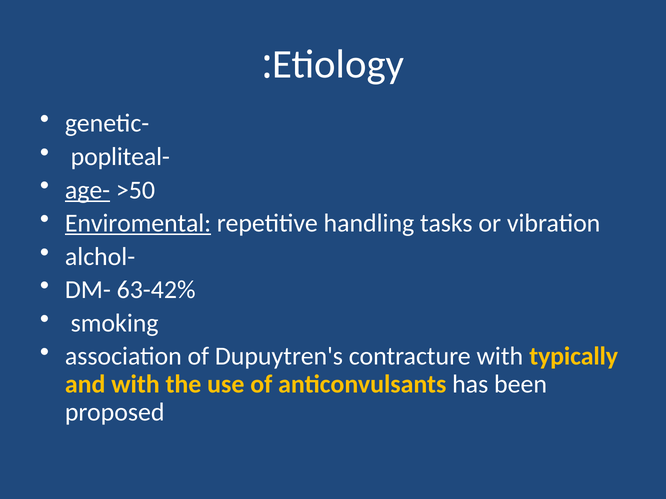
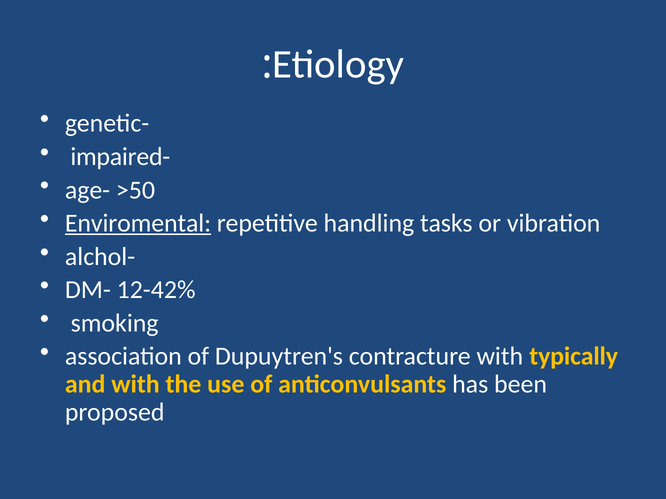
popliteal-: popliteal- -> impaired- (120, 157)
age- underline: present -> none (88, 190)
63-42%: 63-42% -> 12-42% (156, 290)
